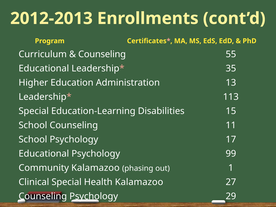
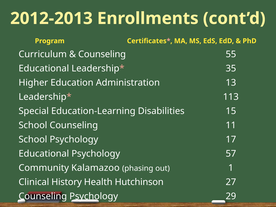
99: 99 -> 57 (231, 154)
Clinical Special: Special -> History (67, 182)
Health Kalamazoo: Kalamazoo -> Hutchinson (139, 182)
